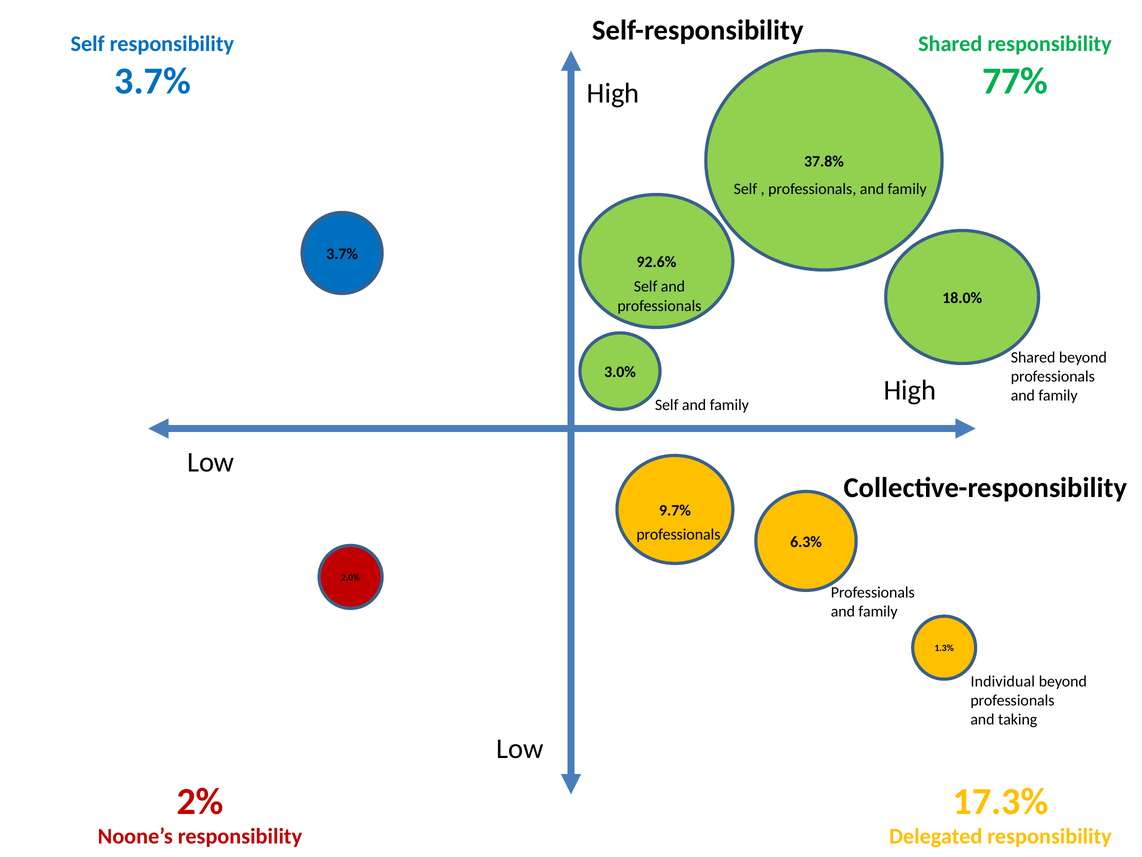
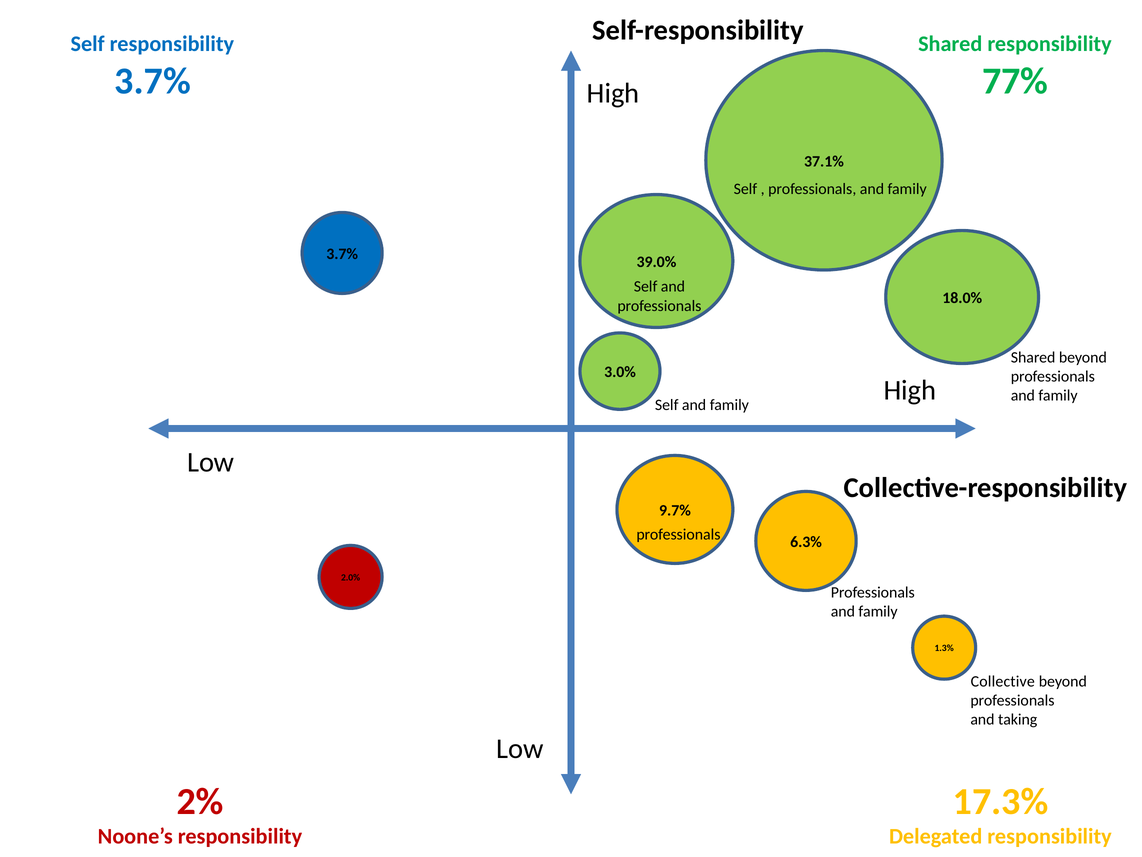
37.8%: 37.8% -> 37.1% (824, 161)
92.6%: 92.6% -> 39.0% (656, 262)
Individual: Individual -> Collective (1003, 681)
